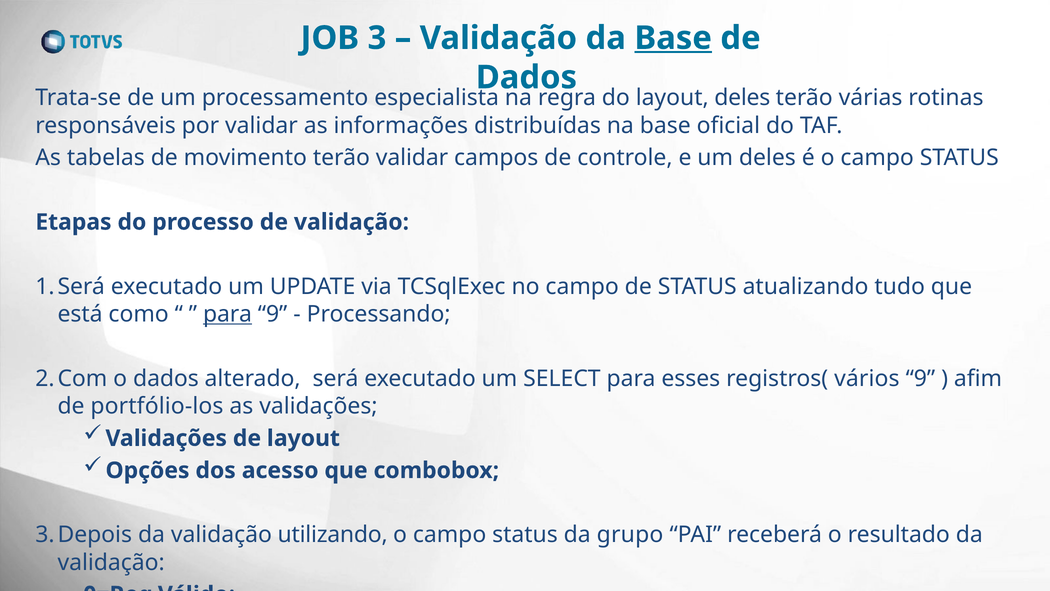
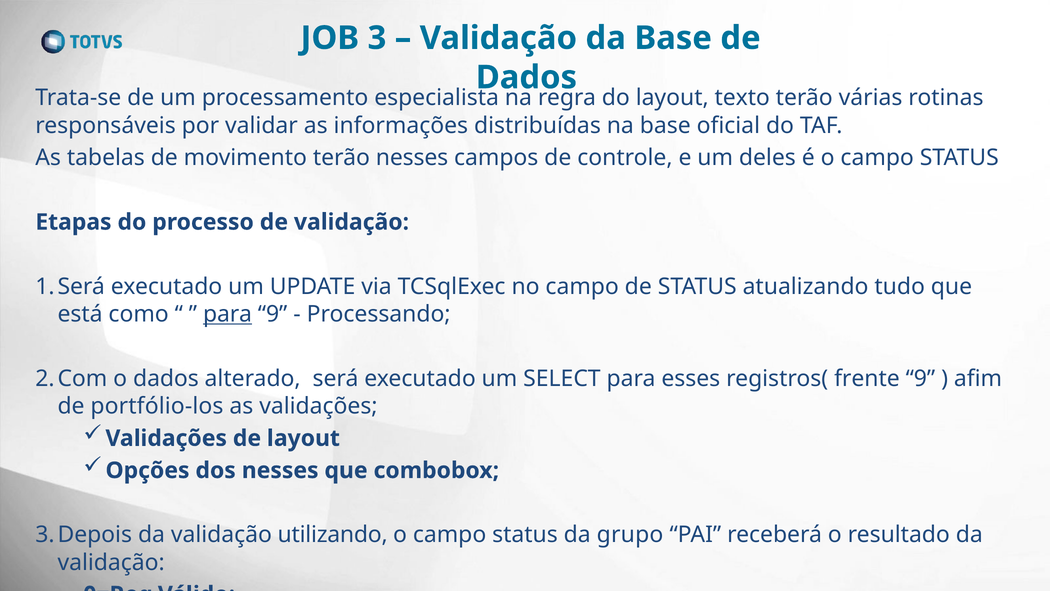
Base underline: present -> none (673, 38)
layout deles: deles -> texto (742, 98)
terão validar: validar -> nesses (412, 158)
vários: vários -> frente (867, 378)
dos acesso: acesso -> nesses (280, 470)
